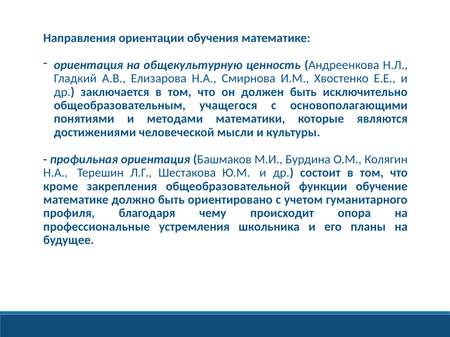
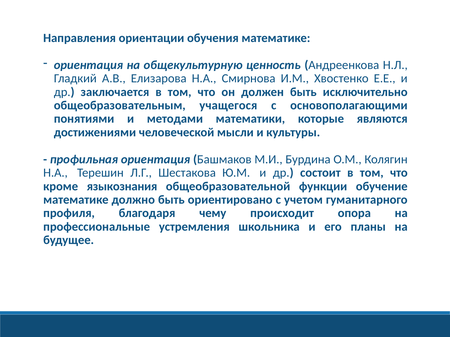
закрепления: закрепления -> языкознания (122, 187)
